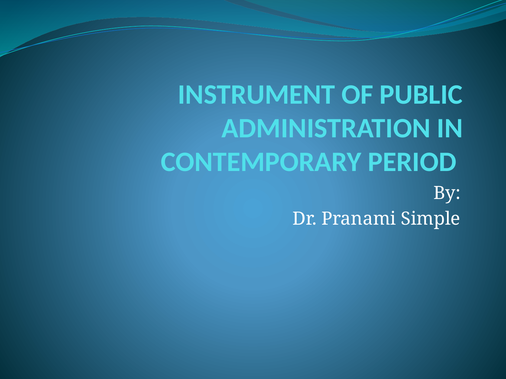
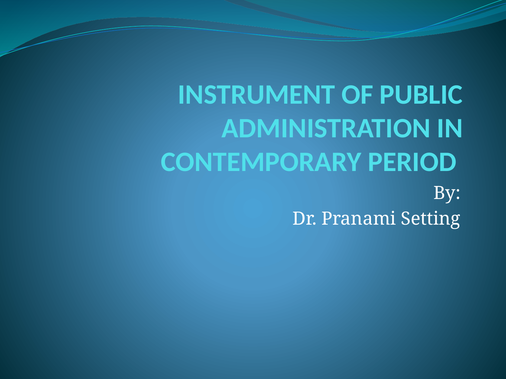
Simple: Simple -> Setting (431, 219)
